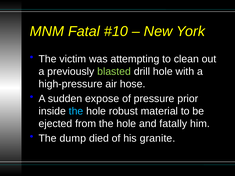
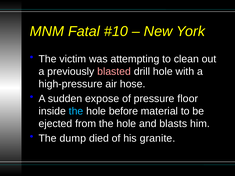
blasted colour: light green -> pink (114, 72)
prior: prior -> floor (188, 99)
robust: robust -> before (123, 111)
fatally: fatally -> blasts (173, 124)
